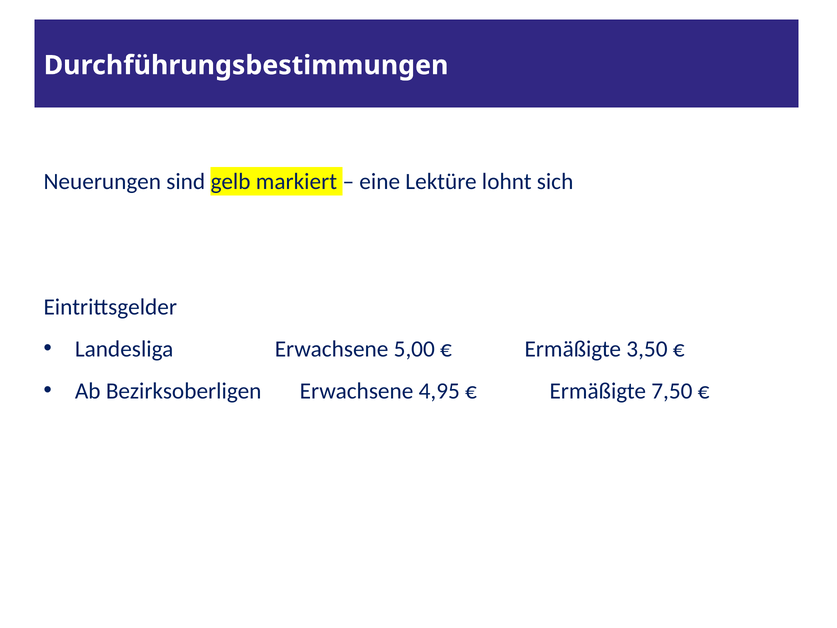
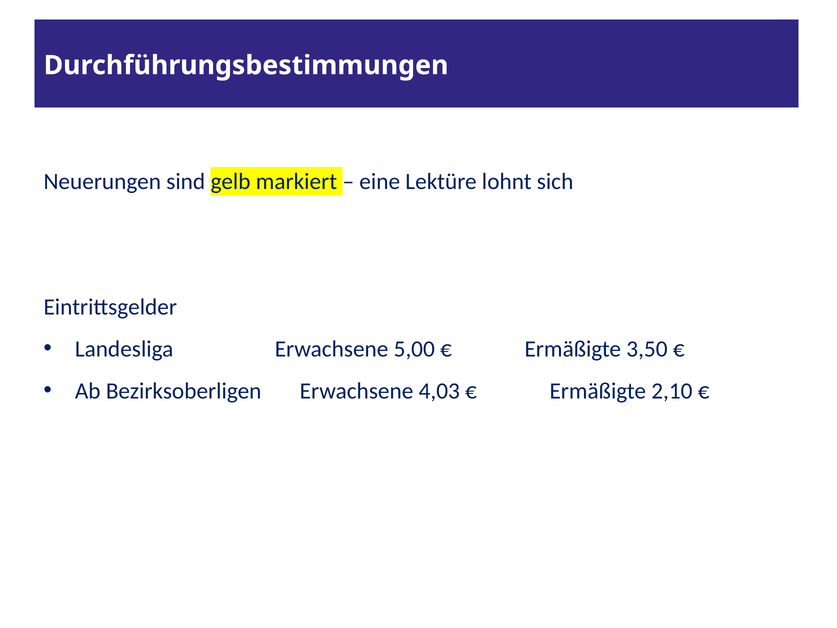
4,95: 4,95 -> 4,03 (439, 391)
7,50: 7,50 -> 2,10 (672, 391)
